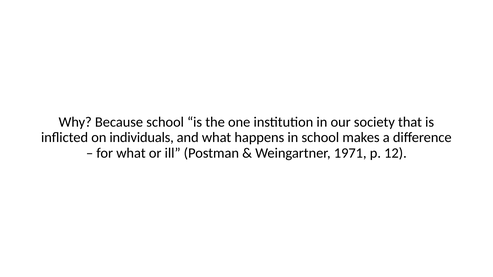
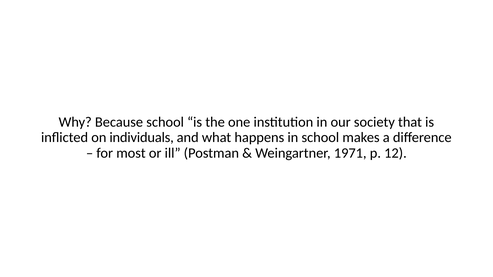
for what: what -> most (131, 153)
